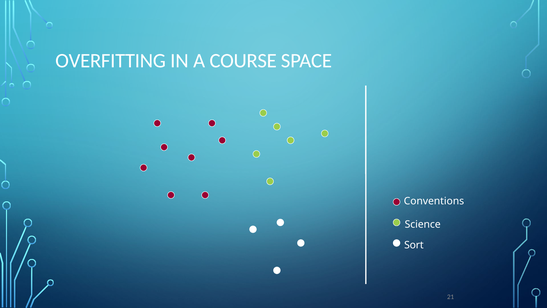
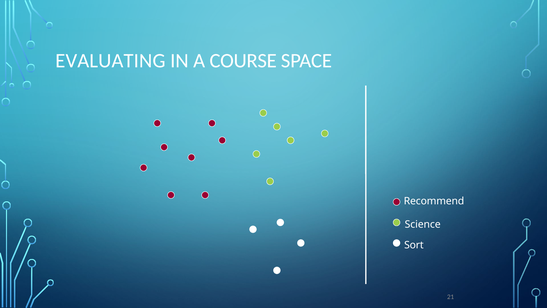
OVERFITTING: OVERFITTING -> EVALUATING (110, 61)
Conventions: Conventions -> Recommend (434, 201)
